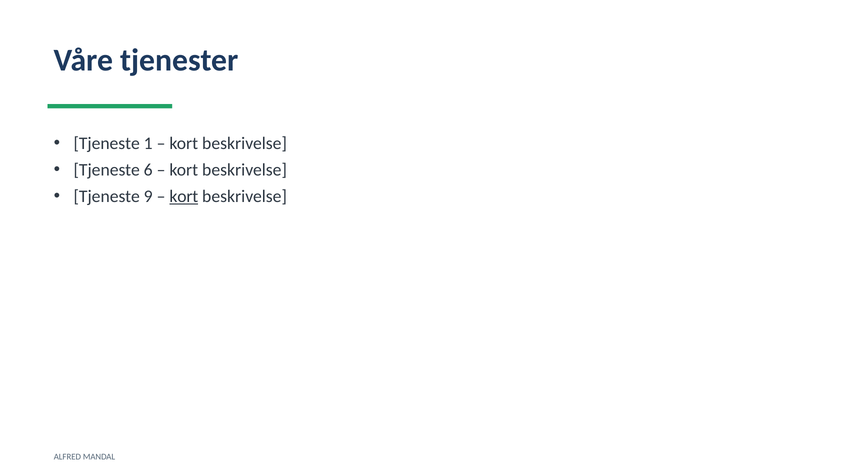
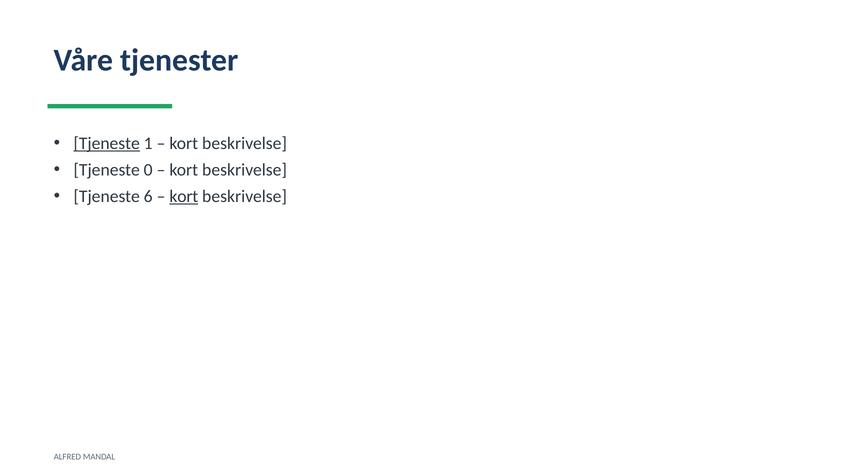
Tjeneste underline: none -> present (107, 143)
6: 6 -> 0 (148, 170)
9: 9 -> 6 (148, 196)
